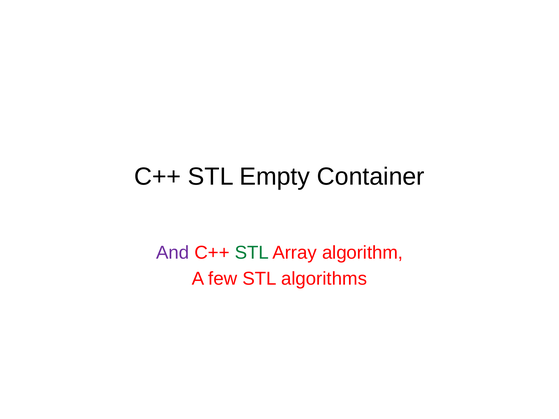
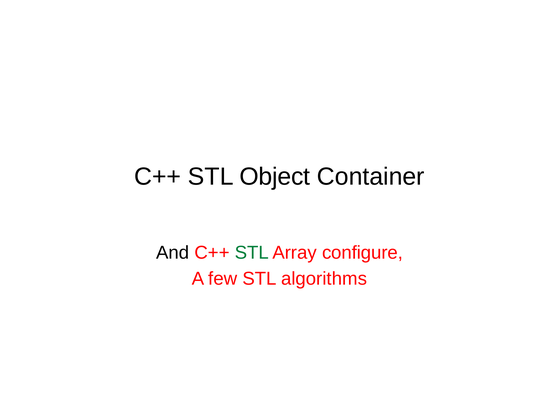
Empty: Empty -> Object (275, 177)
And colour: purple -> black (173, 253)
algorithm: algorithm -> configure (363, 253)
